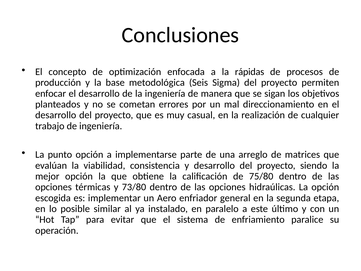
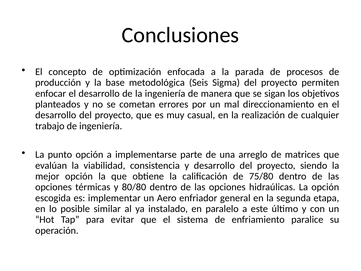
rápidas: rápidas -> parada (249, 72)
73/80: 73/80 -> 80/80 (134, 187)
